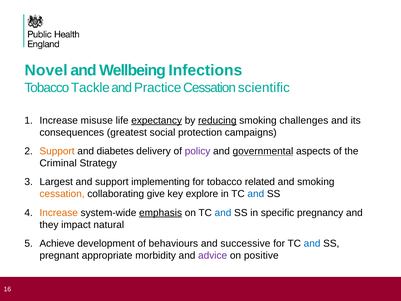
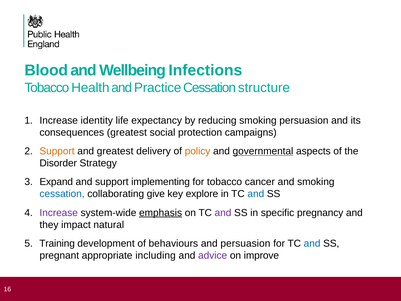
Novel: Novel -> Blood (46, 70)
Tackle: Tackle -> Health (90, 88)
scientific: scientific -> structure (264, 88)
misuse: misuse -> identity (97, 120)
expectancy underline: present -> none (157, 120)
reducing underline: present -> none (217, 120)
smoking challenges: challenges -> persuasion (304, 120)
and diabetes: diabetes -> greatest (115, 151)
policy colour: purple -> orange (198, 151)
Criminal: Criminal -> Disorder (58, 163)
Largest: Largest -> Expand (56, 182)
related: related -> cancer (260, 182)
cessation colour: orange -> blue (62, 194)
Increase colour: orange -> purple (59, 213)
and colour: blue -> purple (223, 213)
Achieve: Achieve -> Training (57, 243)
and successive: successive -> persuasion (245, 243)
morbidity: morbidity -> including (156, 255)
positive: positive -> improve (261, 255)
